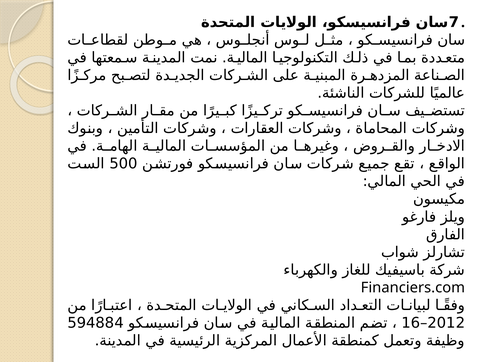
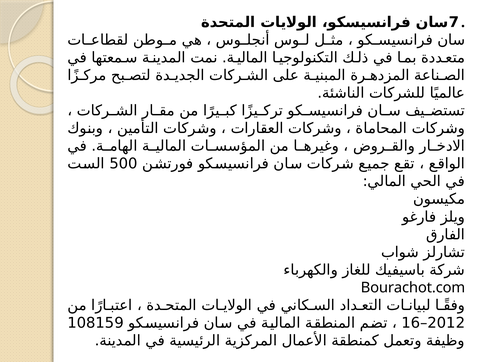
Financiers.com: Financiers.com -> Bourachot.com (413, 288)
594884: 594884 -> 108159 (96, 323)
